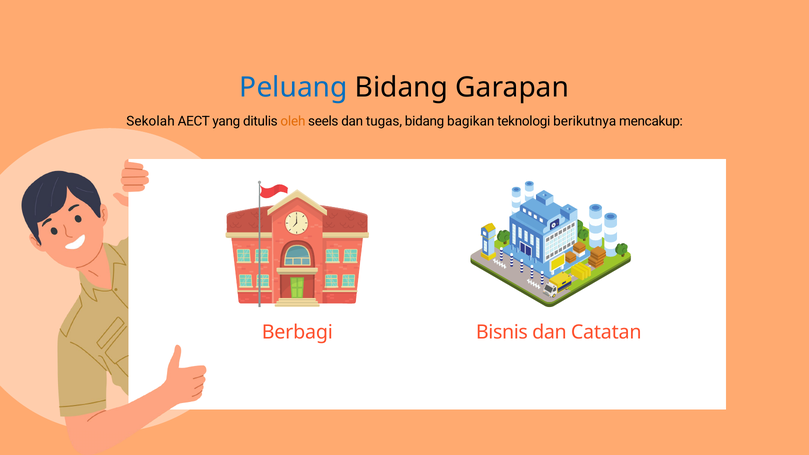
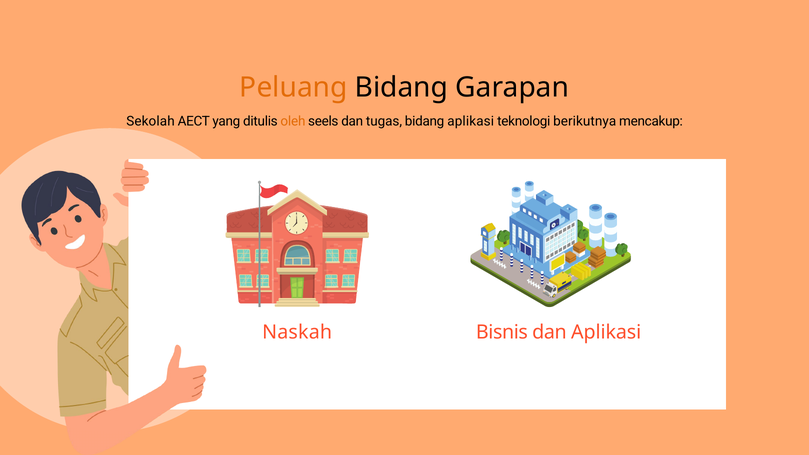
Peluang colour: blue -> orange (293, 87)
bidang bagikan: bagikan -> aplikasi (471, 121)
Berbagi: Berbagi -> Naskah (297, 332)
dan Catatan: Catatan -> Aplikasi (606, 332)
